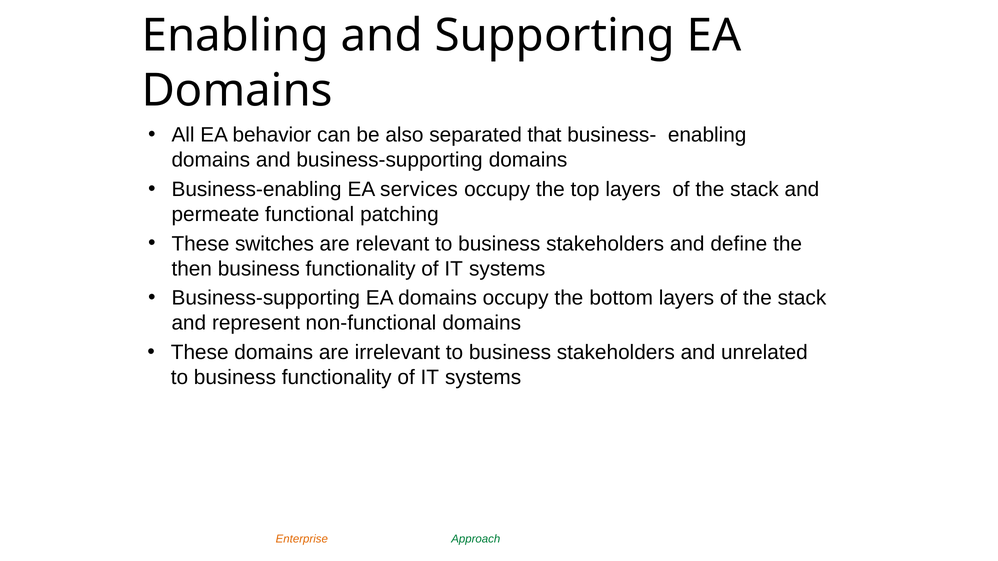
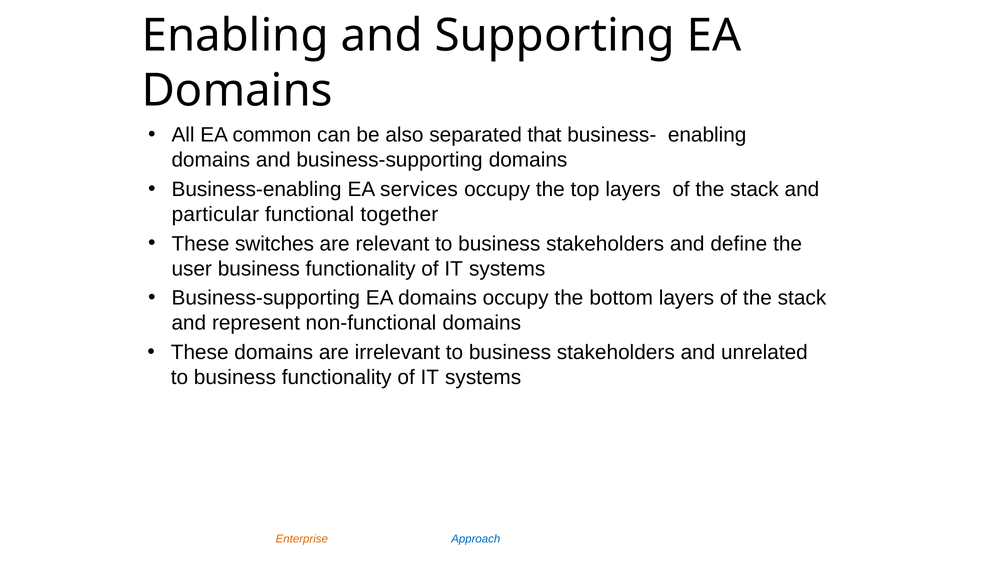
behavior: behavior -> common (272, 135)
permeate: permeate -> particular (215, 214)
patching: patching -> together (399, 214)
then: then -> user (192, 269)
Approach colour: green -> blue (476, 539)
